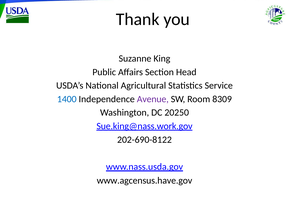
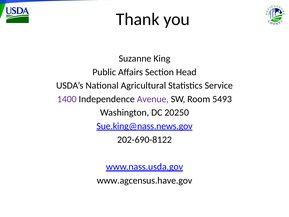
1400 colour: blue -> purple (67, 99)
8309: 8309 -> 5493 (222, 99)
Sue.king@nass.work.gov: Sue.king@nass.work.gov -> Sue.king@nass.news.gov (144, 126)
